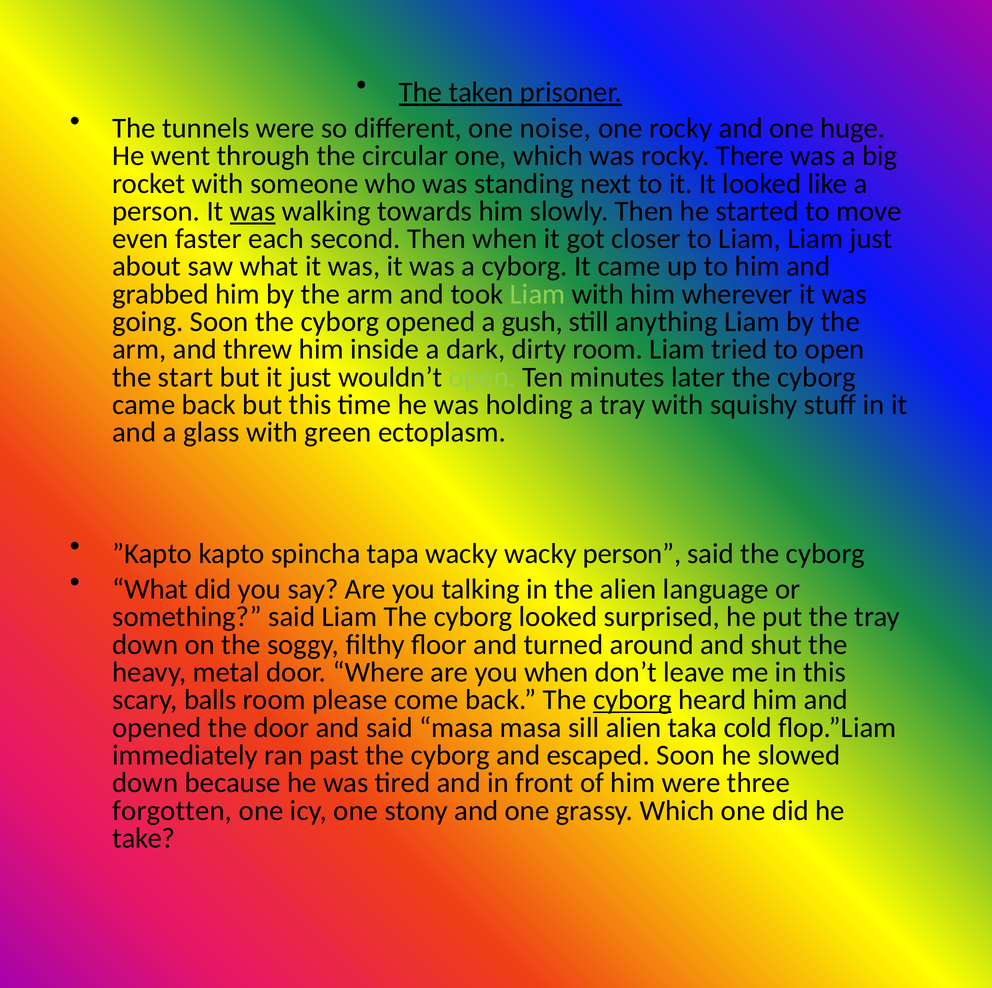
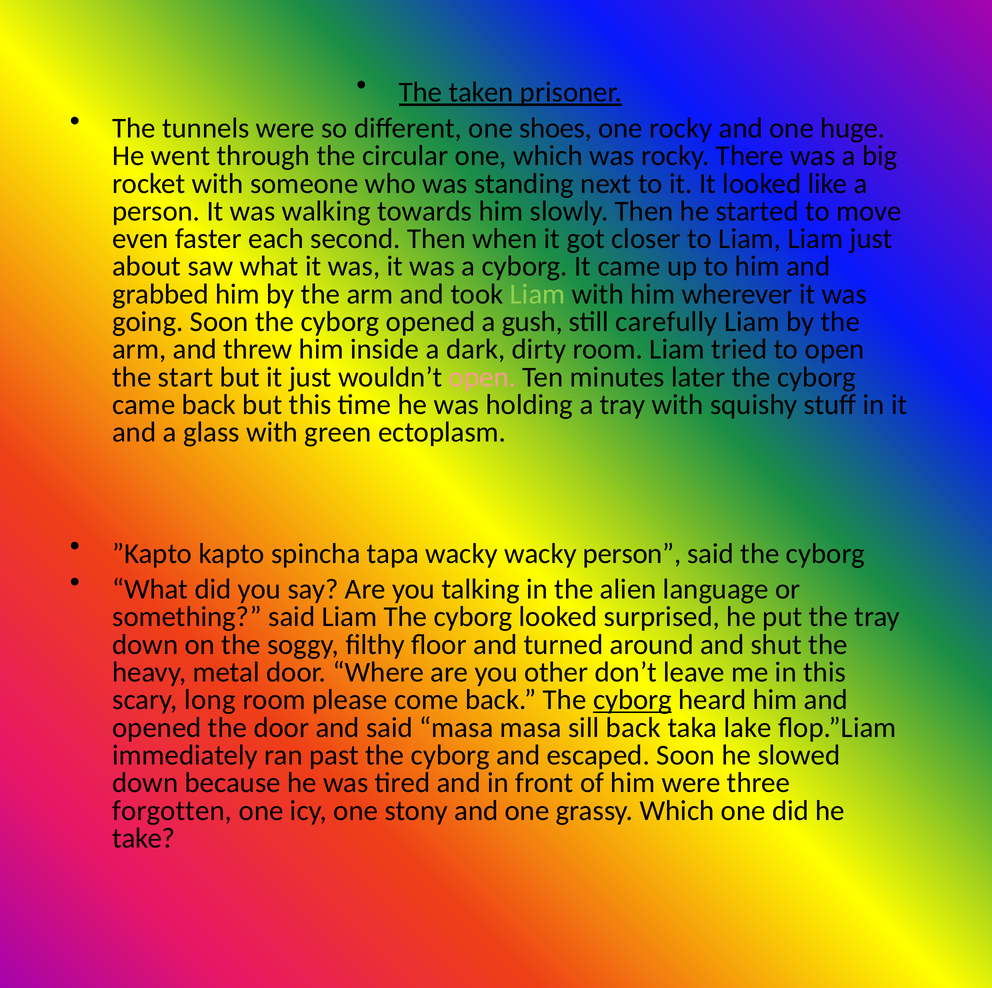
noise: noise -> shoes (556, 128)
was underline: present -> none (253, 211)
anything: anything -> carefully (666, 322)
open colour: light green -> pink (482, 377)
you when: when -> other (556, 672)
balls: balls -> long (210, 700)
sill alien: alien -> back (633, 728)
cold: cold -> lake (748, 728)
